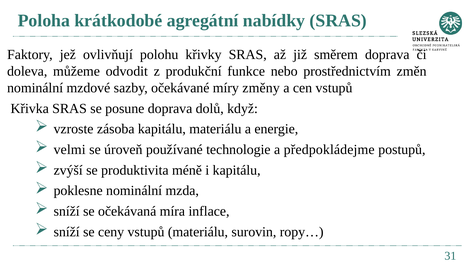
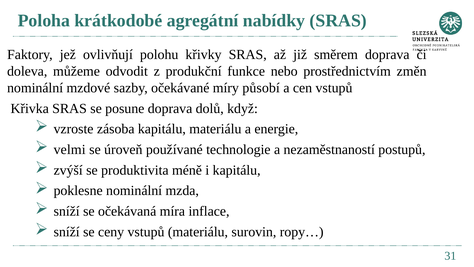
změny: změny -> působí (261, 88)
předpokládejme: předpokládejme -> nezaměstnaností (329, 149)
